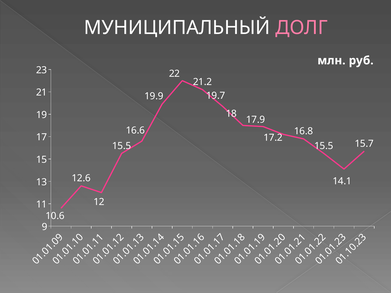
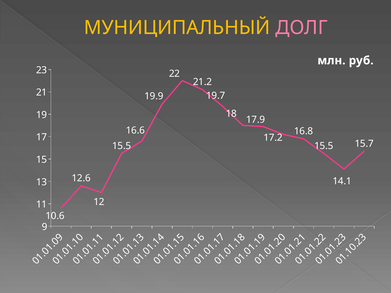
МУНИЦИПАЛЬНЫЙ colour: white -> yellow (177, 28)
